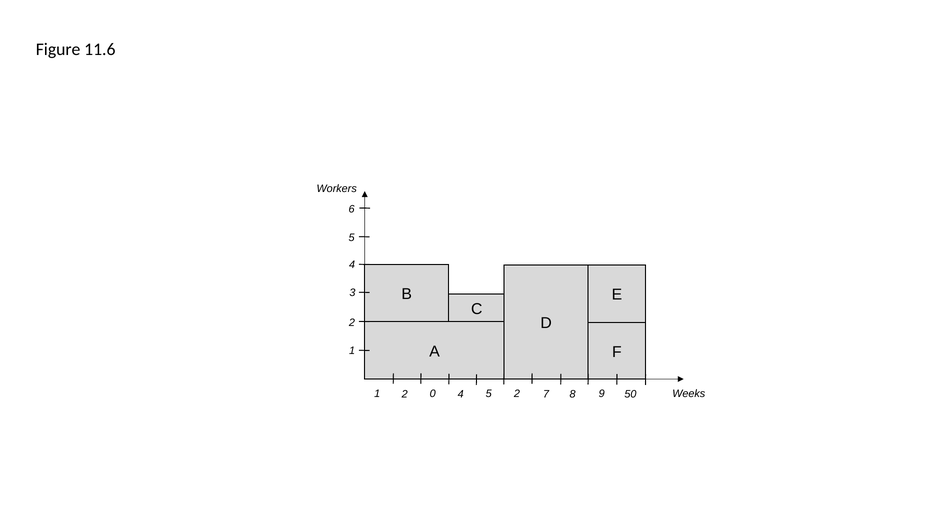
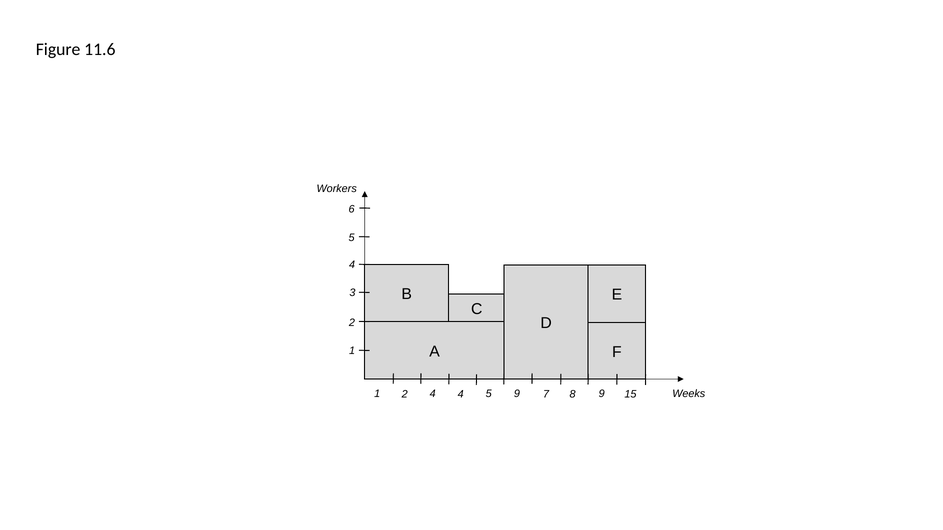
2 0: 0 -> 4 (433, 394)
5 2: 2 -> 9 (517, 394)
50: 50 -> 15 (630, 395)
